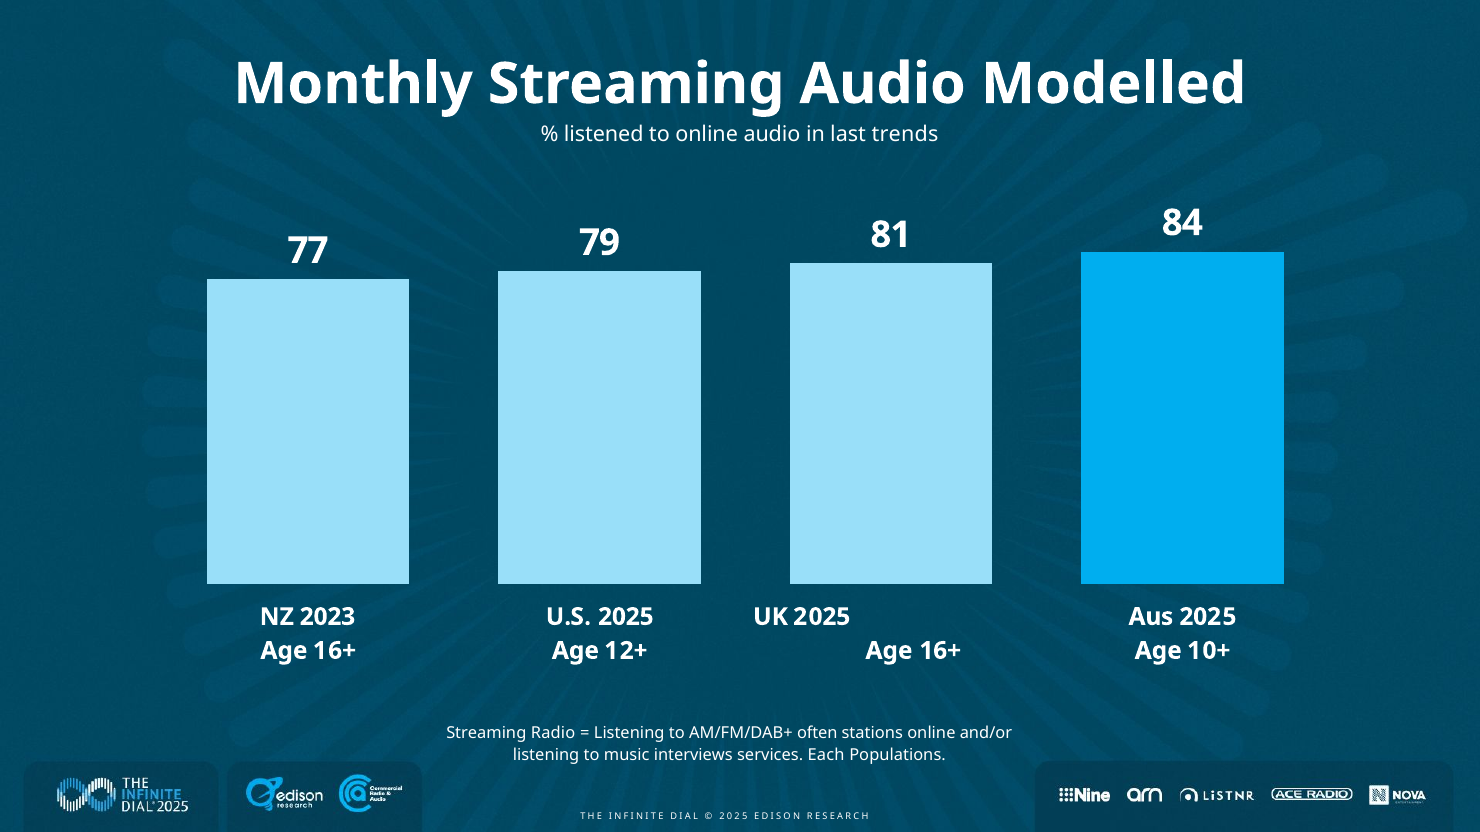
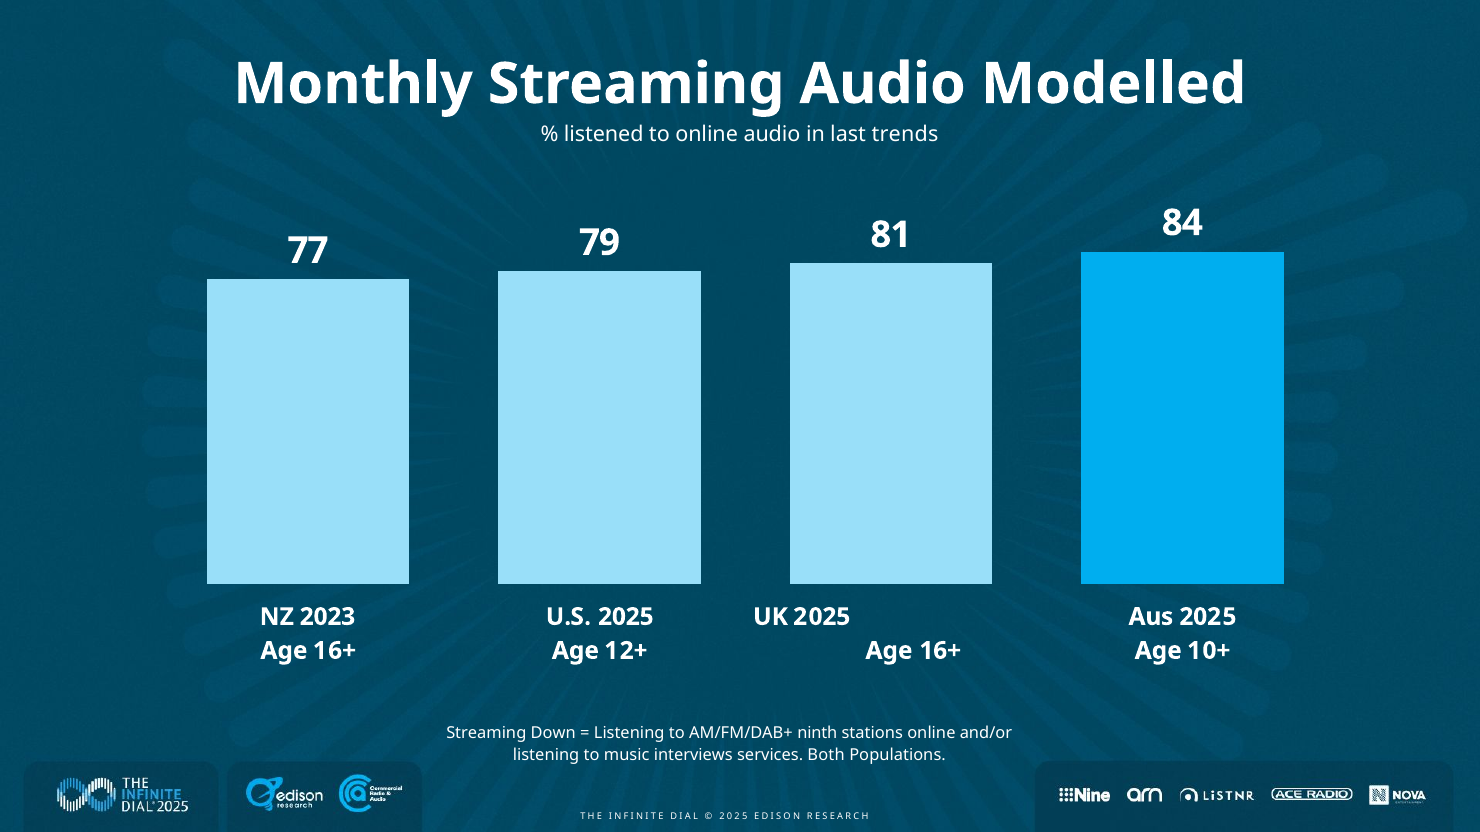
Radio: Radio -> Down (553, 734)
often: often -> ninth (817, 734)
Each: Each -> Both (826, 755)
